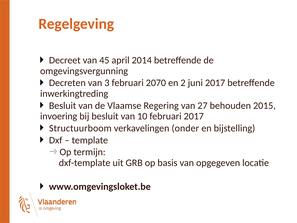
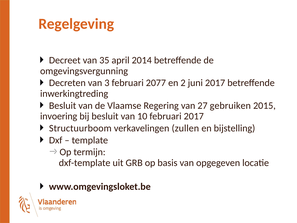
45: 45 -> 35 (104, 60)
2070: 2070 -> 2077 (156, 83)
behouden: behouden -> gebruiken (230, 105)
onder: onder -> zullen (185, 128)
